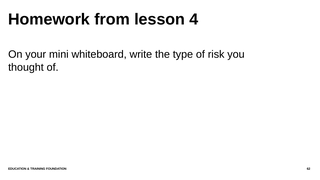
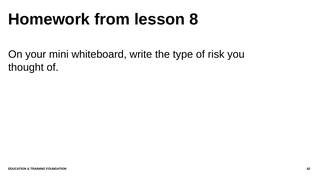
4: 4 -> 8 (194, 19)
